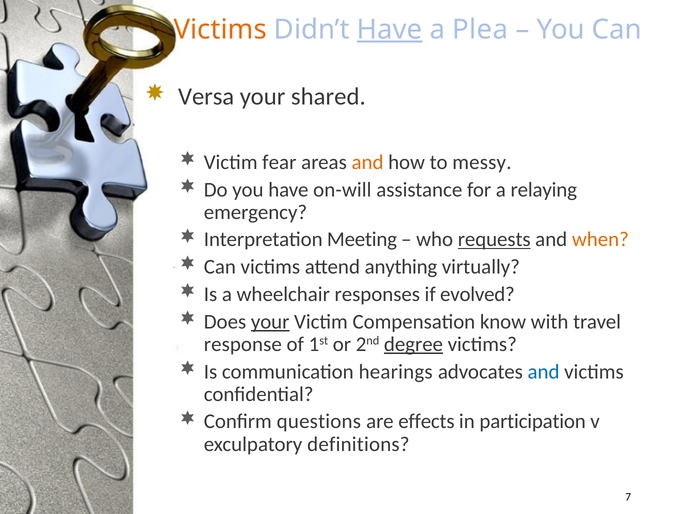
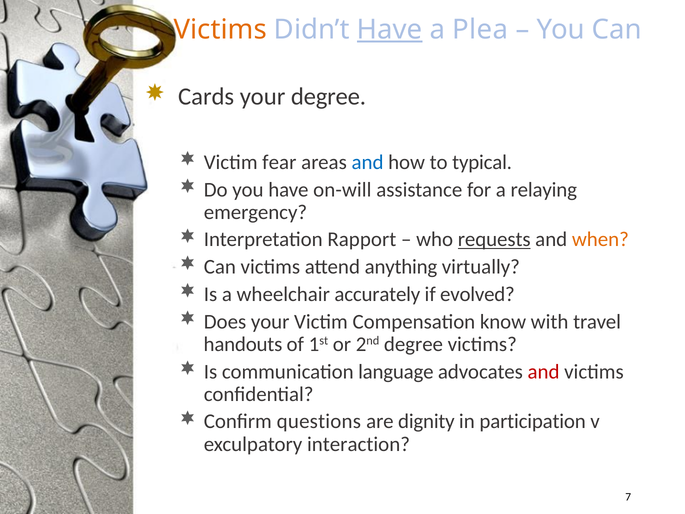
Versa: Versa -> Cards (206, 97)
your shared: shared -> degree (328, 97)
and colour: orange -> blue (368, 162)
messy: messy -> typical (482, 162)
Meeting: Meeting -> Rapport (362, 239)
responses: responses -> accurately (377, 294)
your underline: present -> none (270, 321)
response: response -> handouts (243, 344)
degree underline: present -> none (413, 344)
hearings: hearings -> language (396, 371)
and colour: blue -> red (544, 371)
effects: effects -> dignity (426, 421)
definitions: definitions -> interaction (358, 444)
